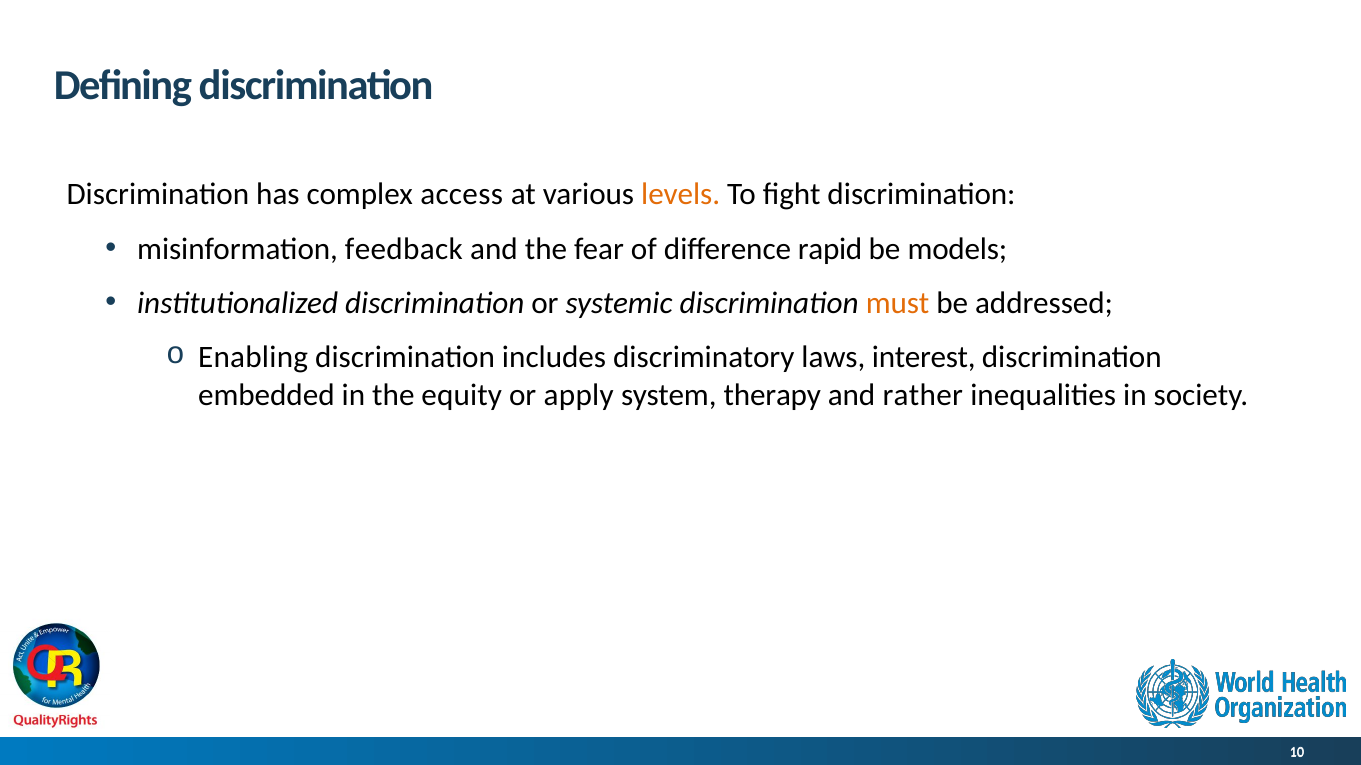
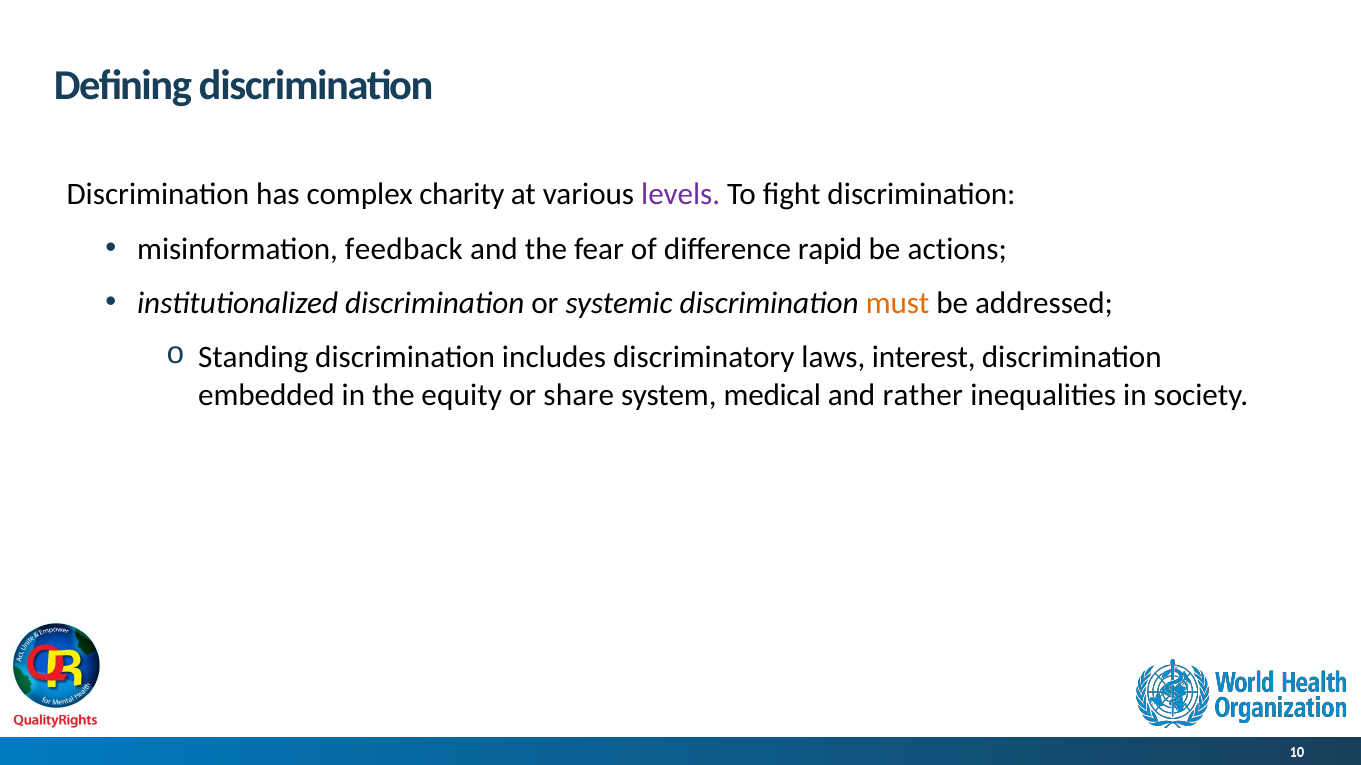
access: access -> charity (462, 195)
levels colour: orange -> purple (681, 195)
models: models -> actions (957, 249)
Enabling: Enabling -> Standing (253, 358)
apply: apply -> share (579, 395)
therapy: therapy -> medical (772, 395)
